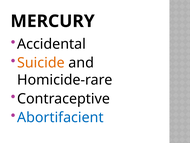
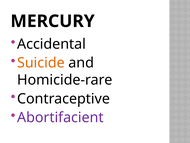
Abortifacient colour: blue -> purple (60, 117)
